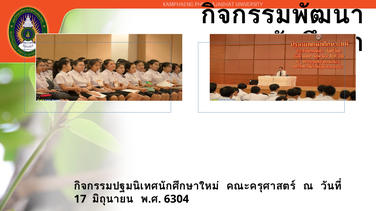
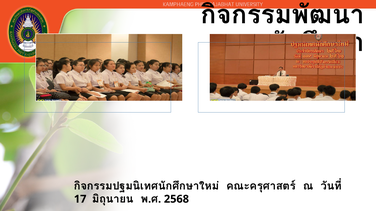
6304: 6304 -> 2568 (176, 200)
